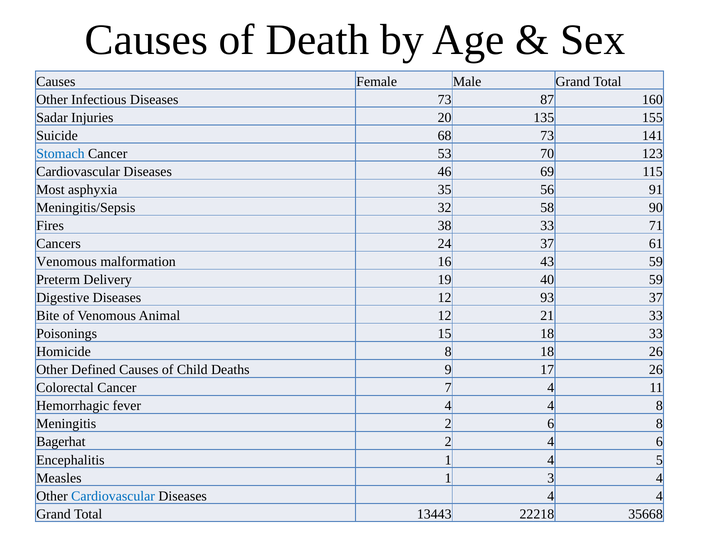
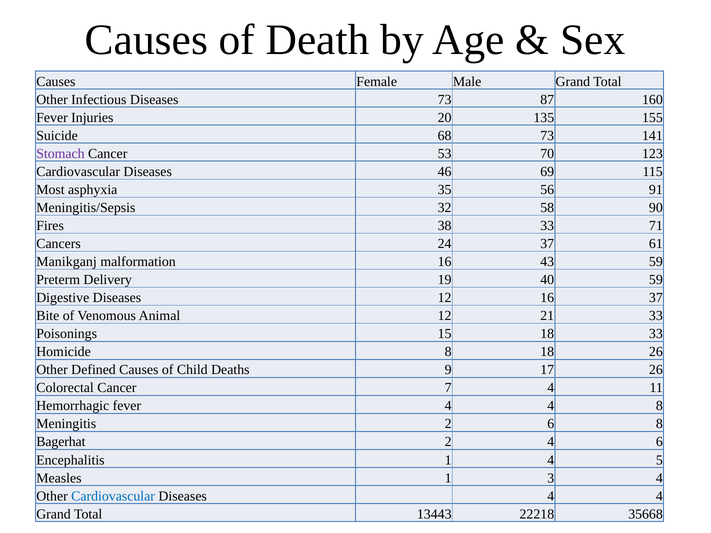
Sadar: Sadar -> Fever (52, 118)
Stomach colour: blue -> purple (60, 154)
Venomous: Venomous -> Manikganj (67, 262)
12 93: 93 -> 16 (547, 298)
